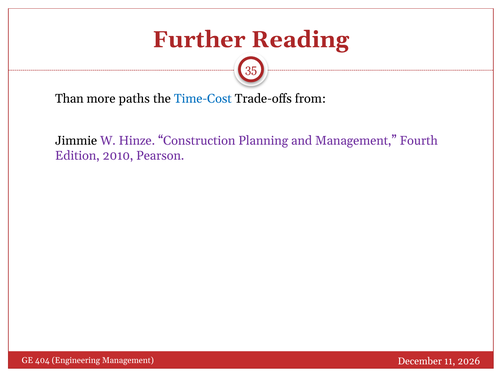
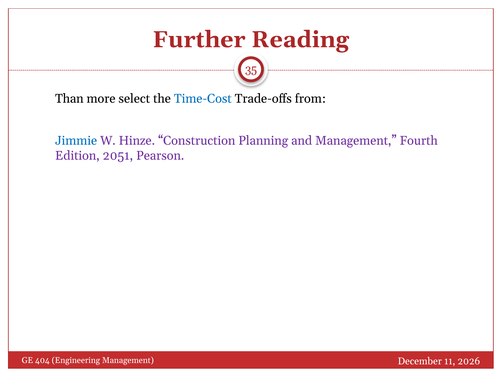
paths: paths -> select (134, 99)
Jimmie colour: black -> blue (76, 141)
2010: 2010 -> 2051 (118, 156)
